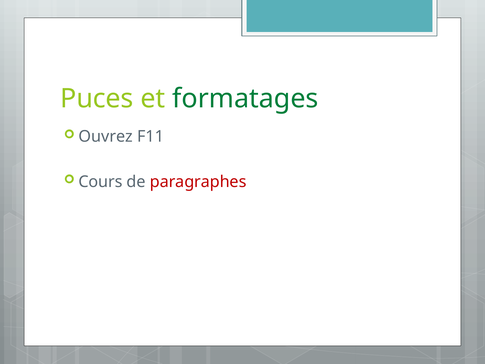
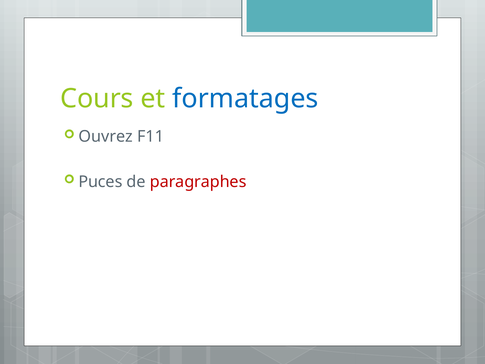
Puces: Puces -> Cours (97, 98)
formatages colour: green -> blue (245, 98)
Cours: Cours -> Puces (100, 182)
